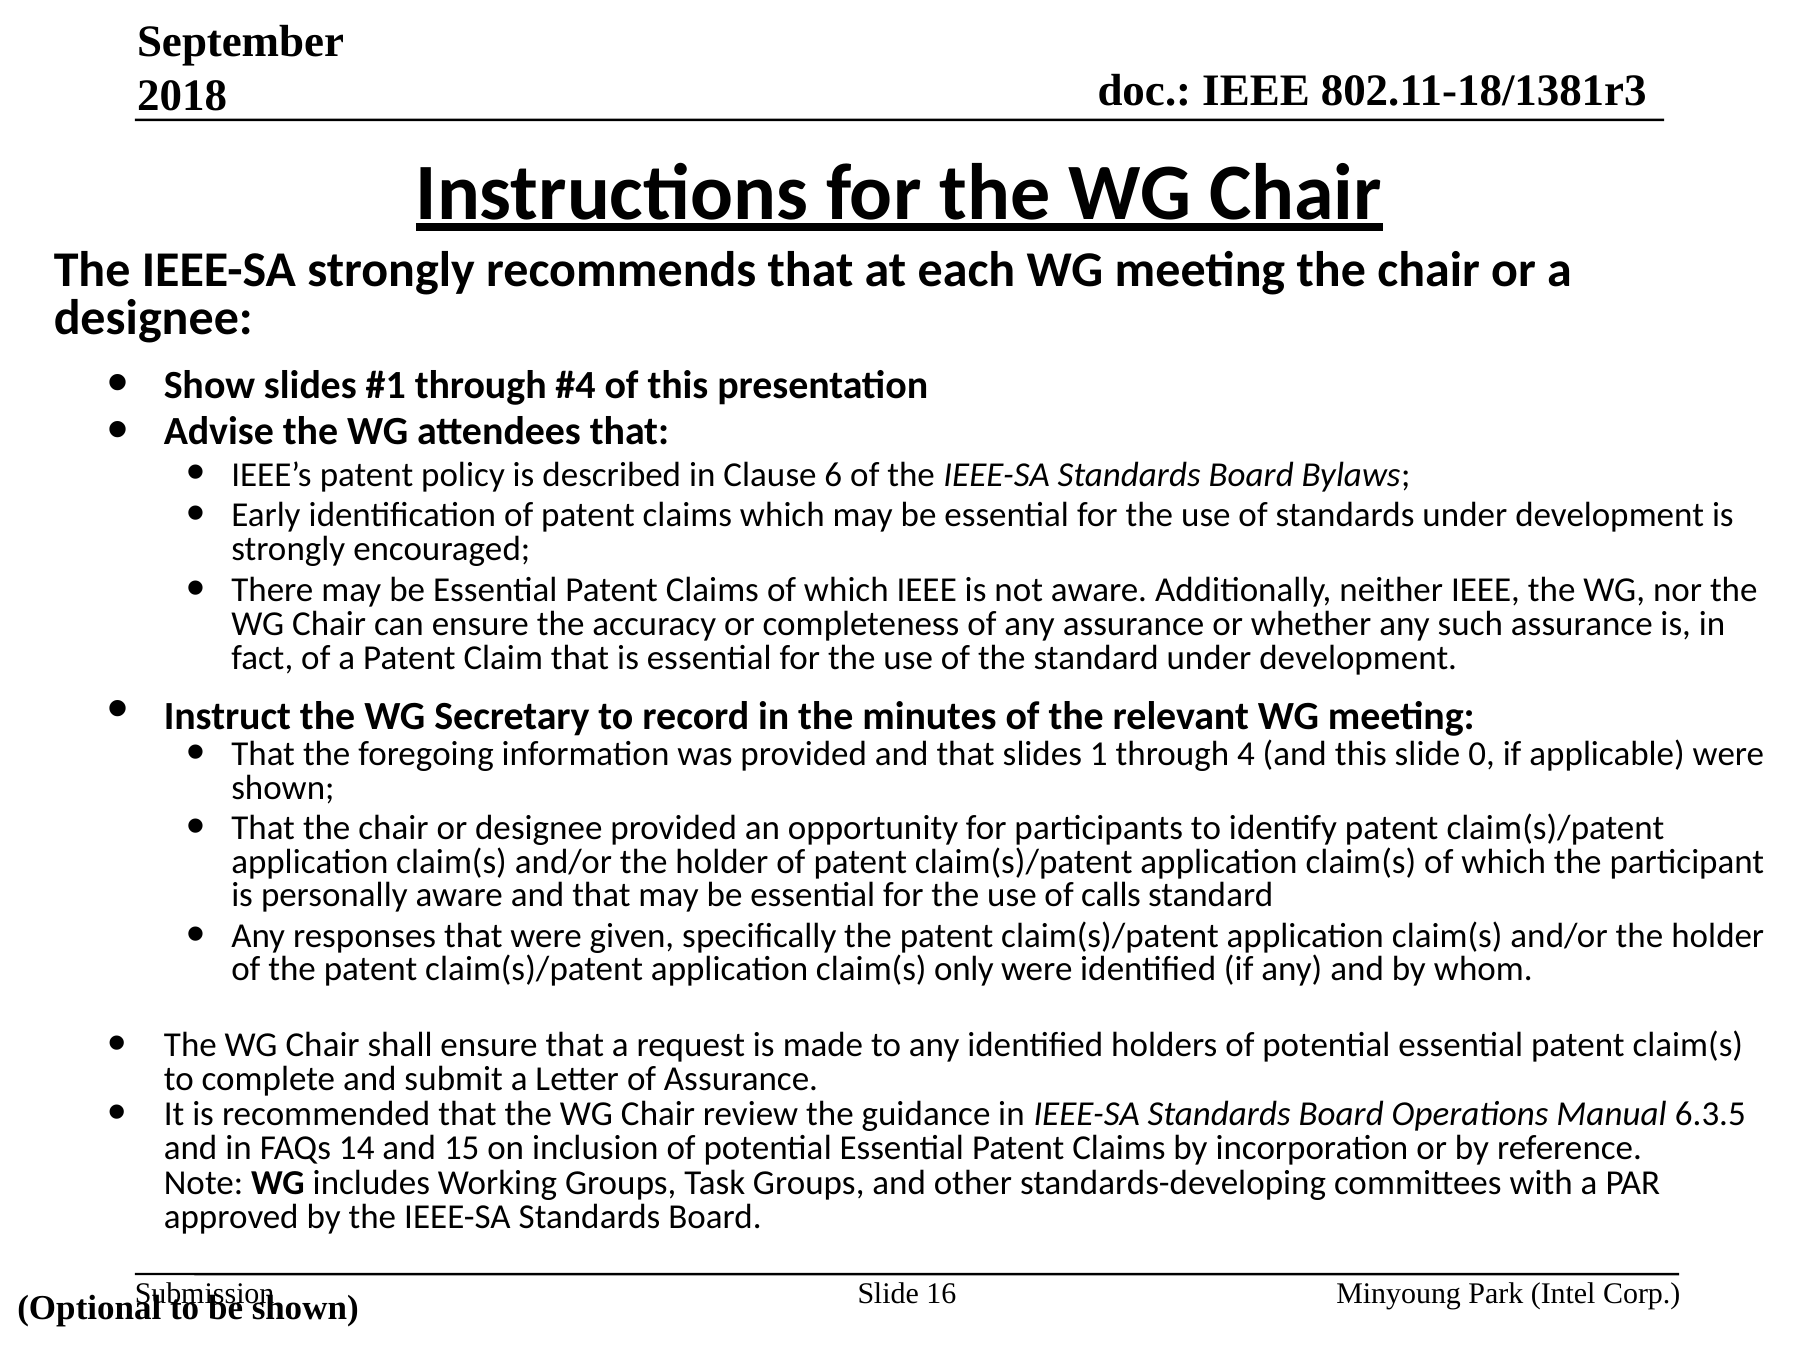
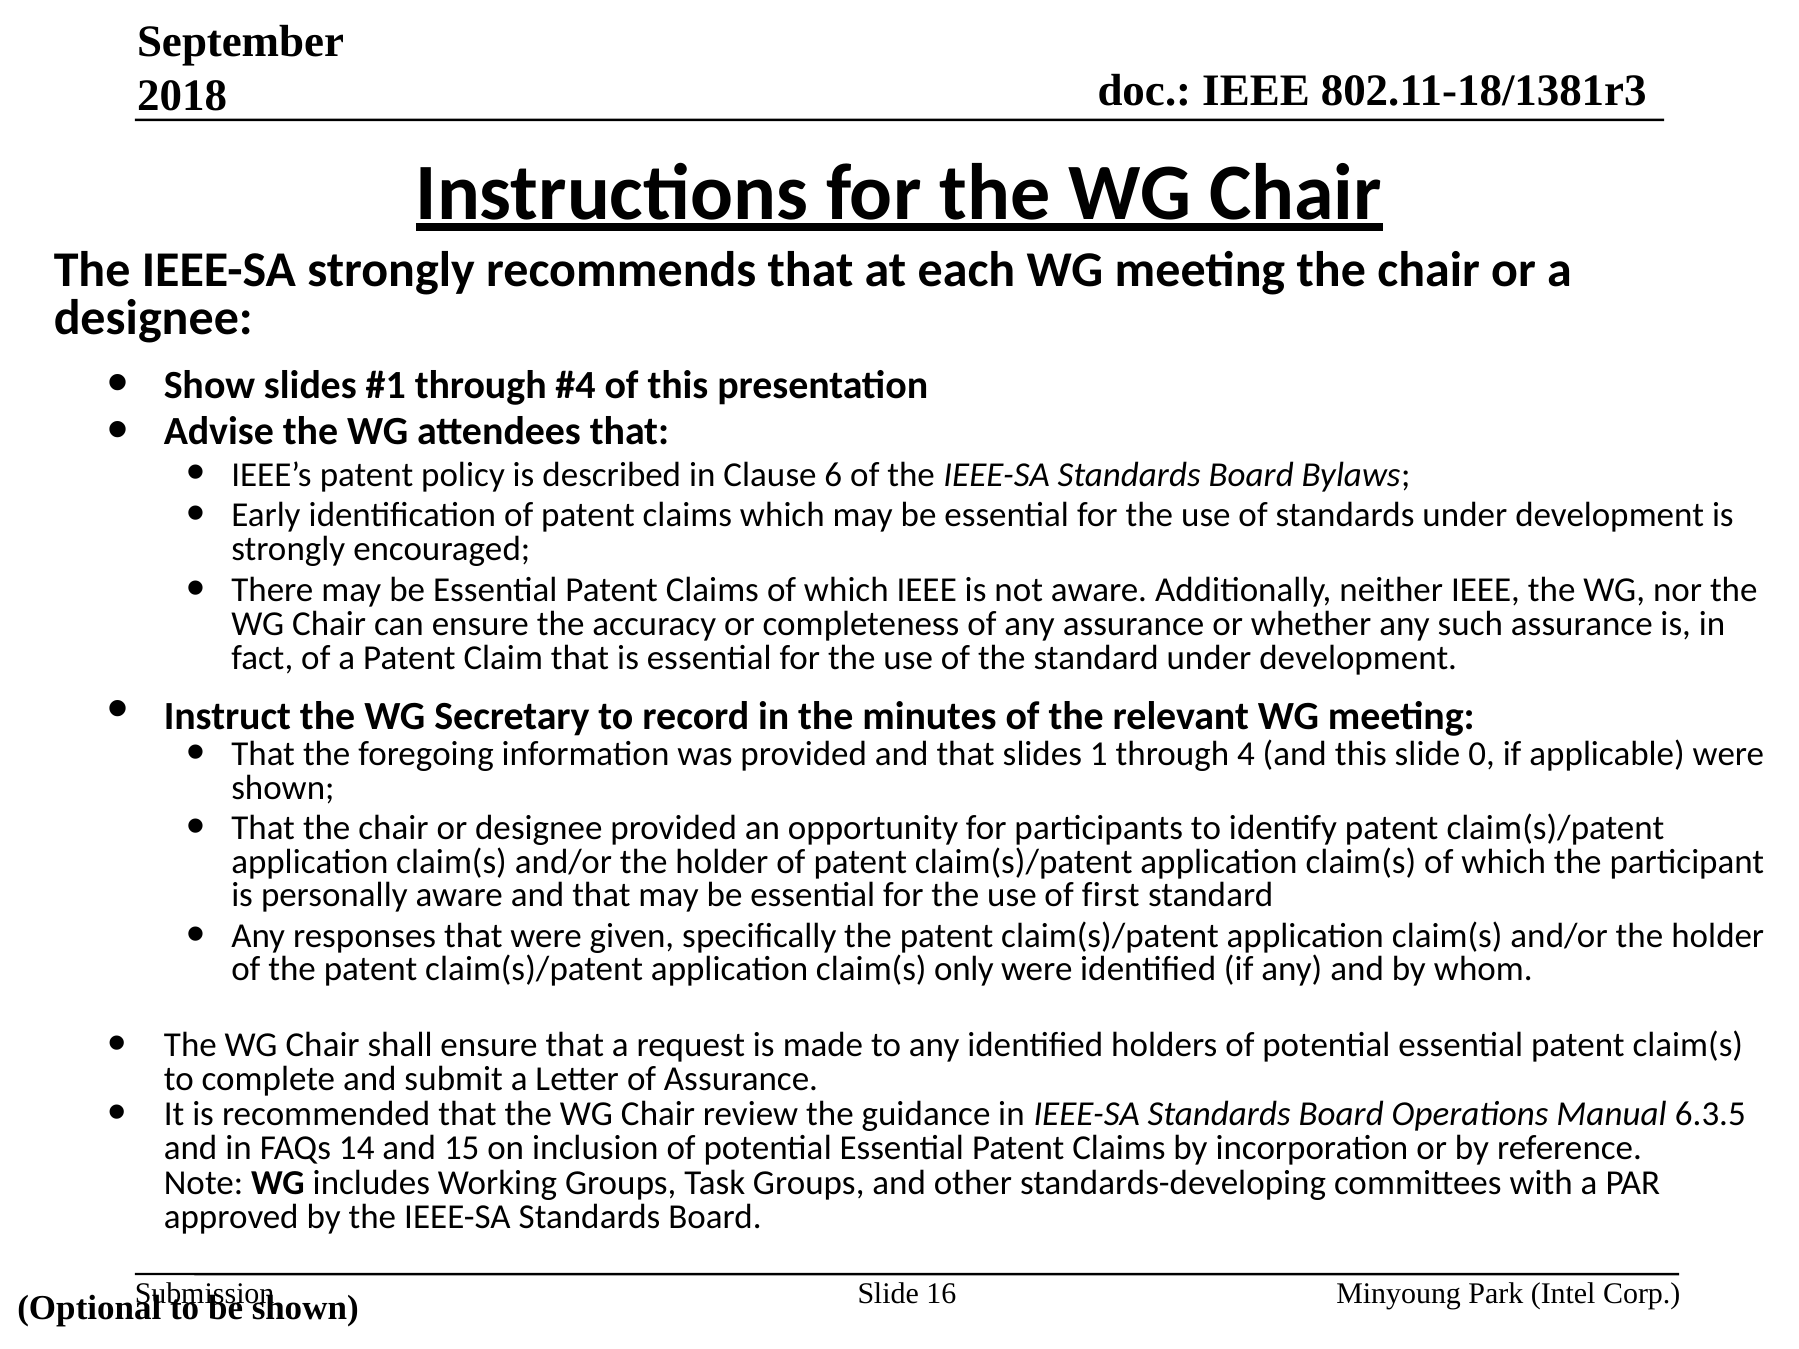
calls: calls -> first (1111, 895)
